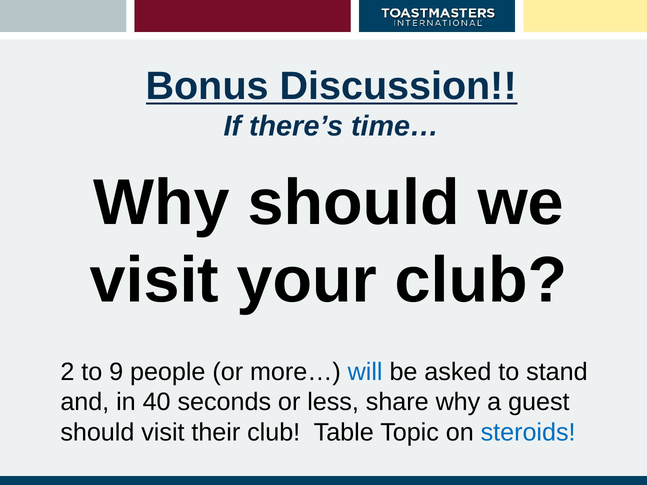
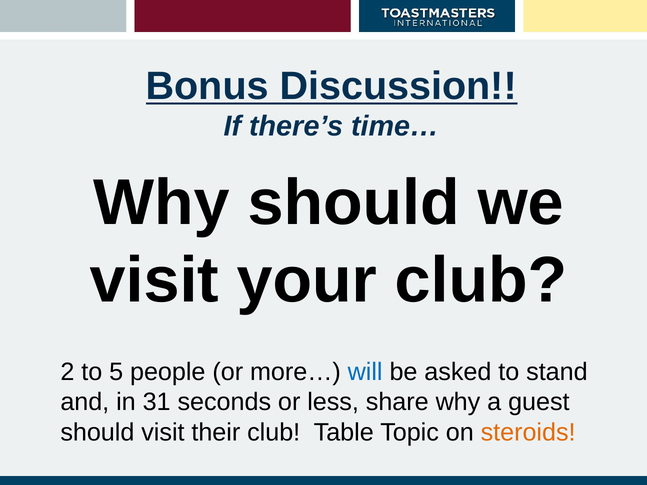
9: 9 -> 5 (116, 372)
40: 40 -> 31 (157, 402)
steroids colour: blue -> orange (528, 432)
